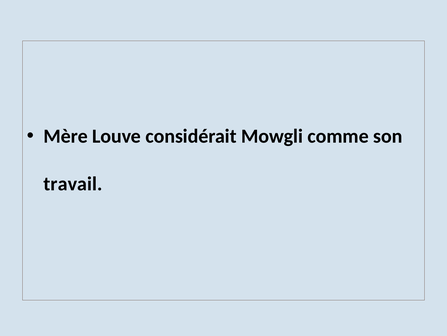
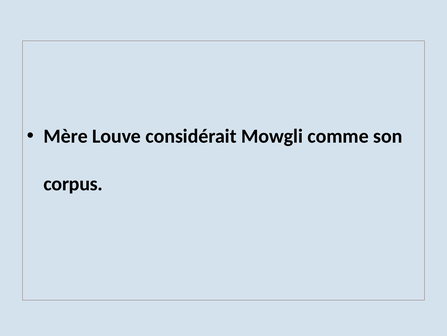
travail: travail -> corpus (73, 184)
